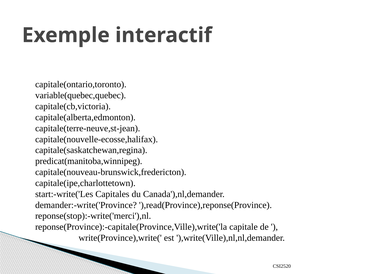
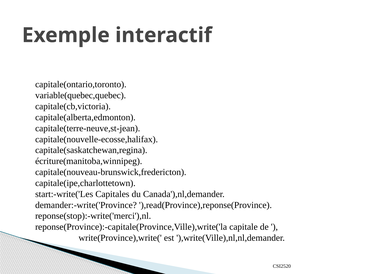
predicat(manitoba,winnipeg: predicat(manitoba,winnipeg -> écriture(manitoba,winnipeg (89, 161)
